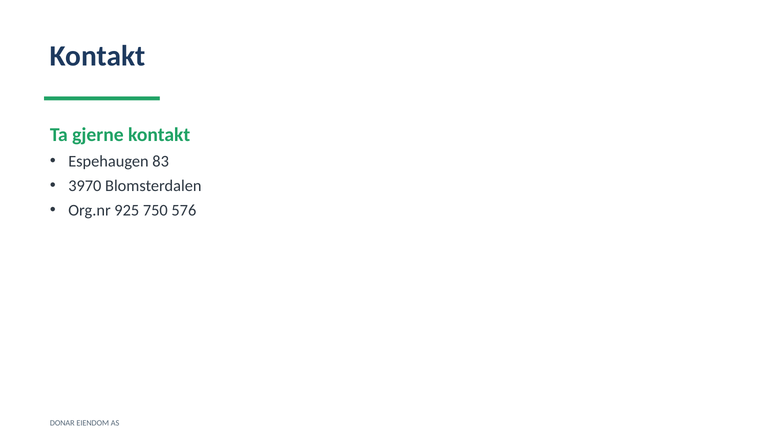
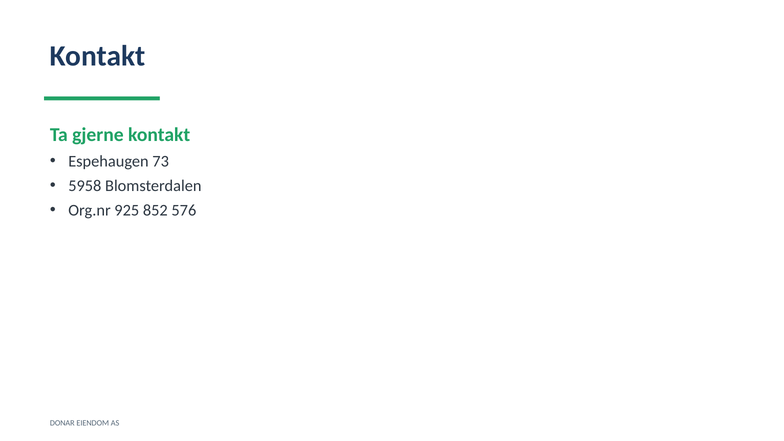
83: 83 -> 73 (161, 161)
3970: 3970 -> 5958 (85, 186)
750: 750 -> 852 (155, 210)
